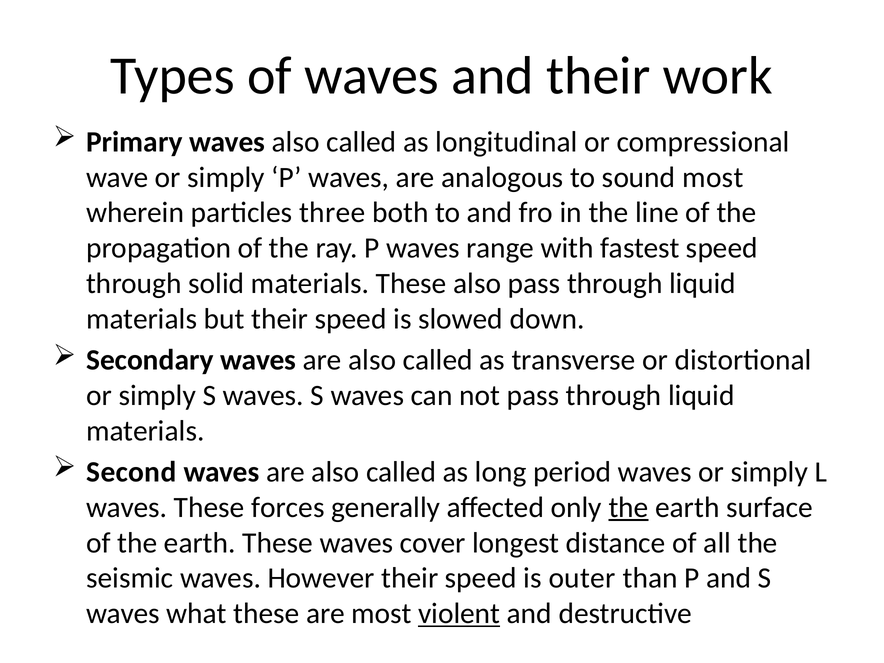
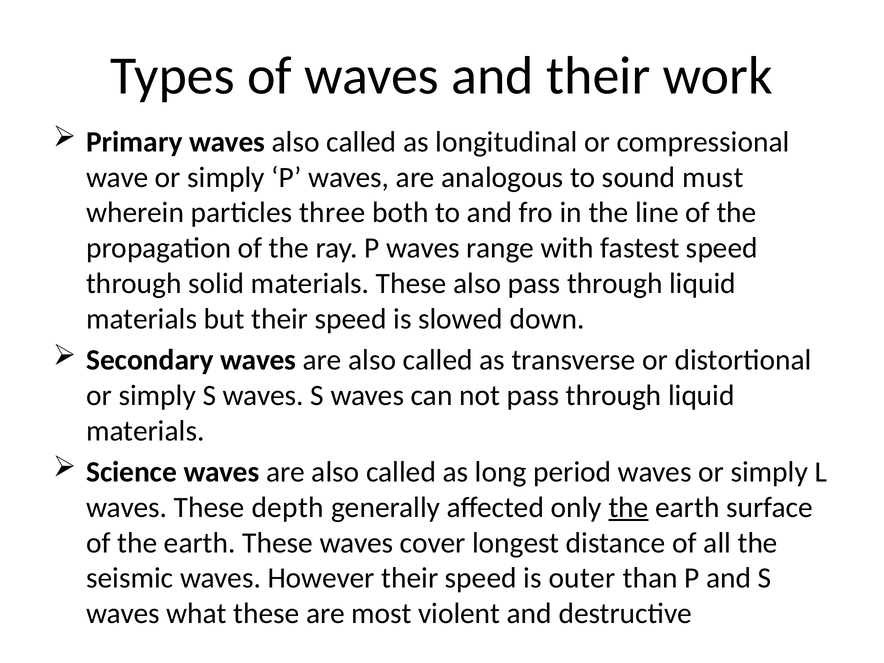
sound most: most -> must (713, 177)
Second: Second -> Science (132, 472)
forces: forces -> depth (288, 507)
violent underline: present -> none (459, 613)
